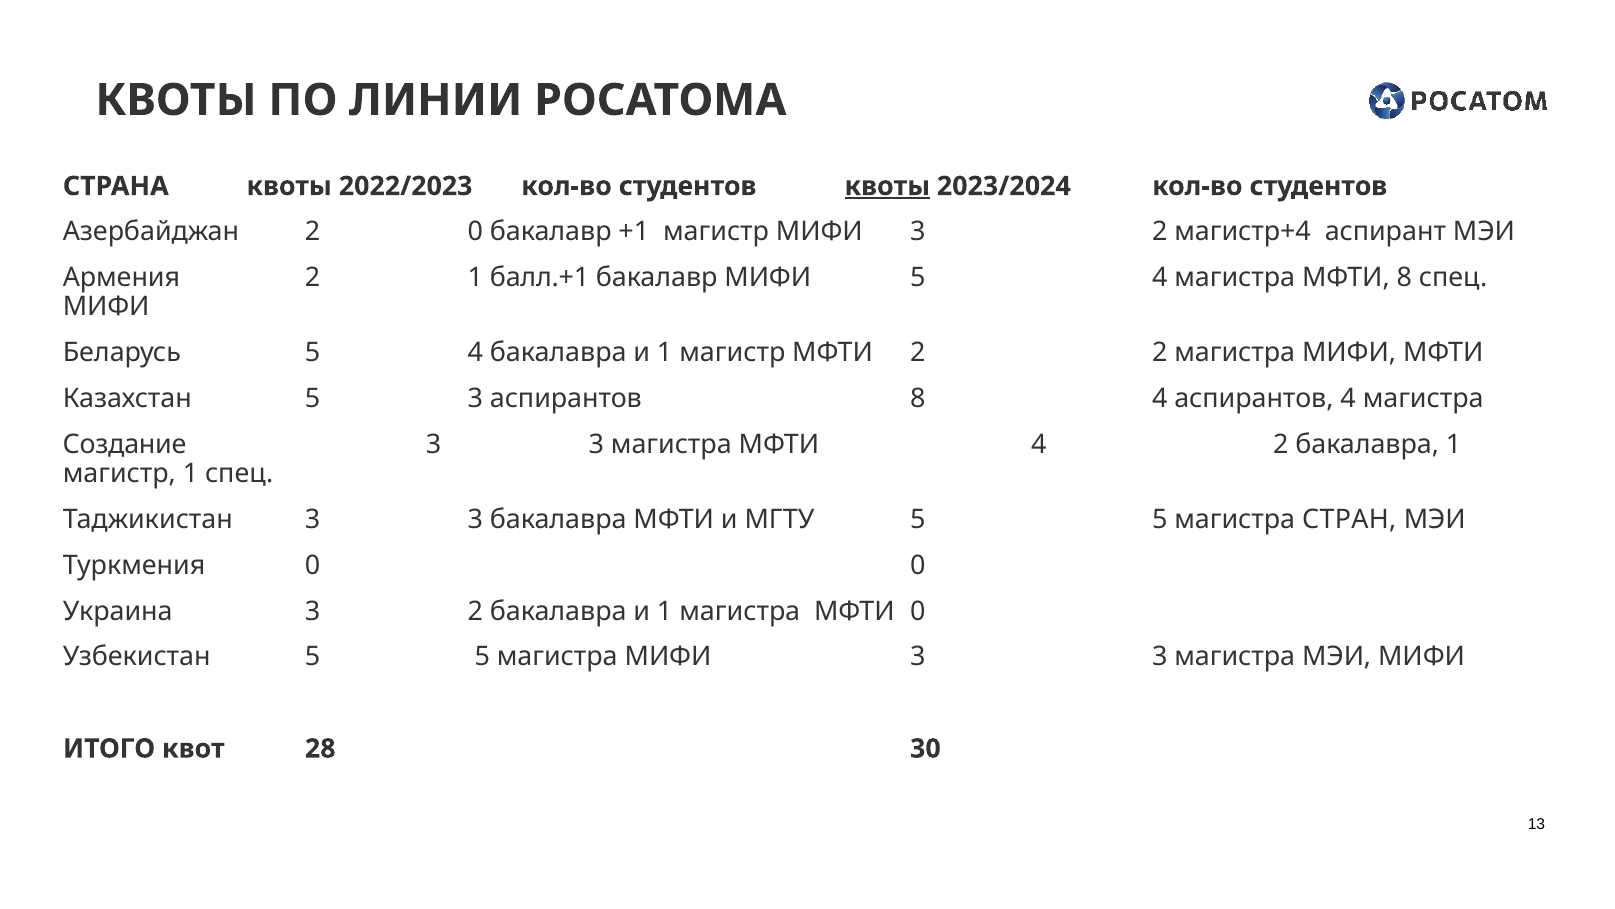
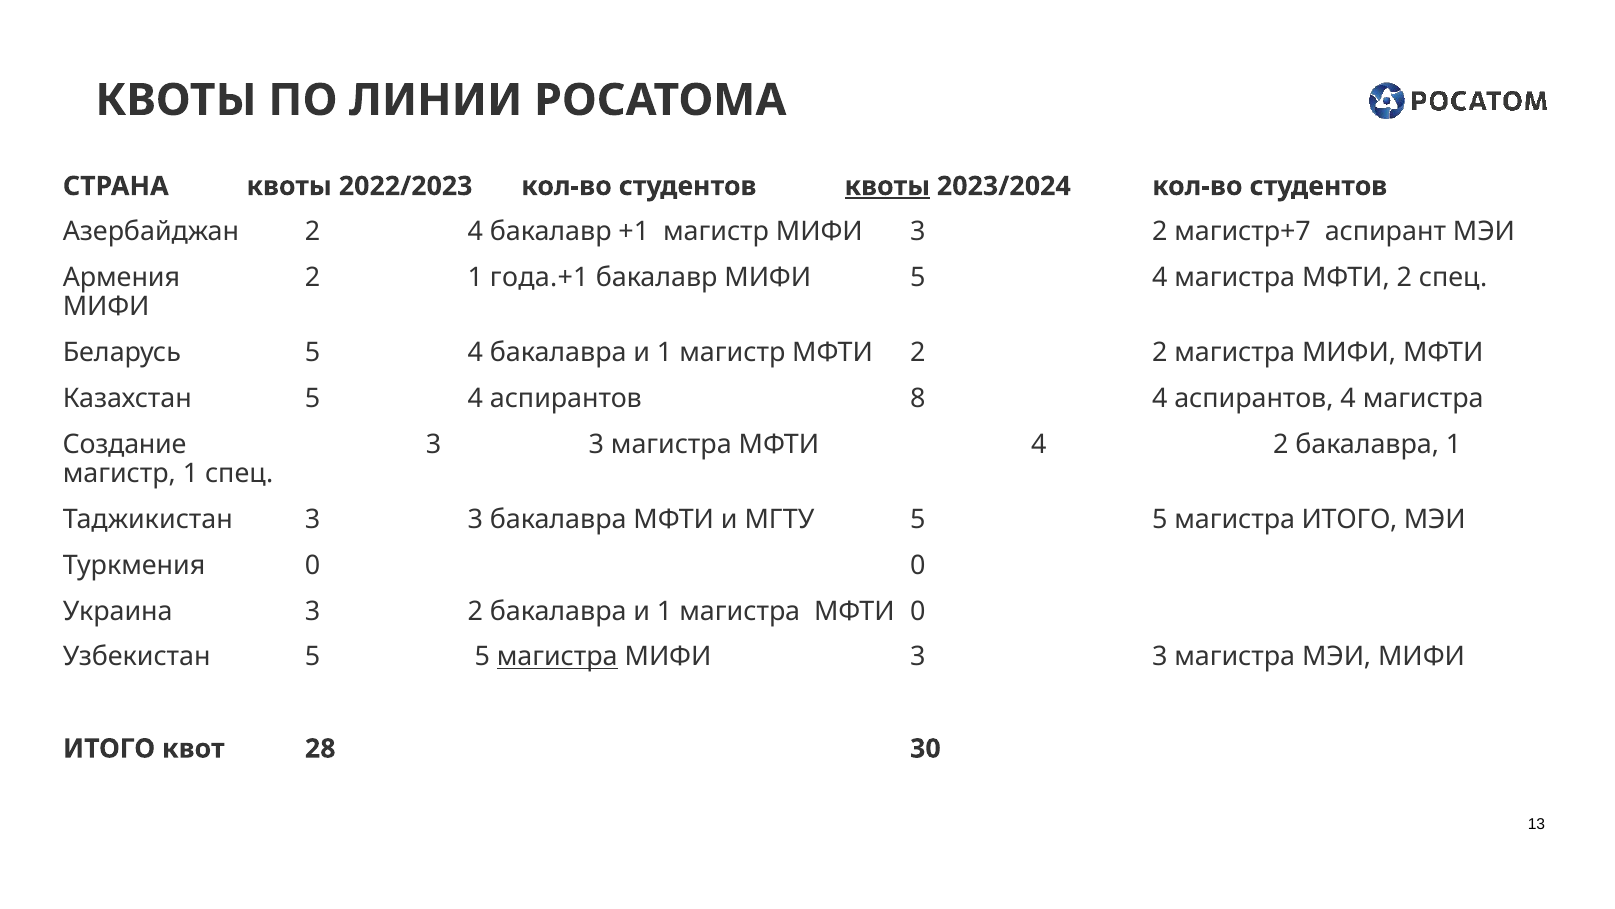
2 0: 0 -> 4 (475, 232)
магистр+4: магистр+4 -> магистр+7 (1243, 232)
балл.+1: балл.+1 -> года.+1 (539, 278)
магистра МФТИ 8: 8 -> 2 (1404, 278)
Казахстан 5 3: 3 -> 4 (475, 398)
магистра СТРАН: СТРАН -> ИТОГО (1350, 519)
магистра underline: none -> present (557, 657)
